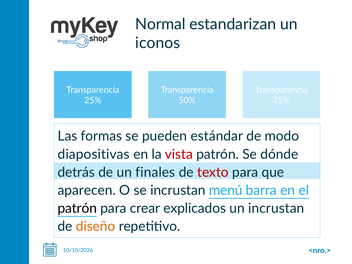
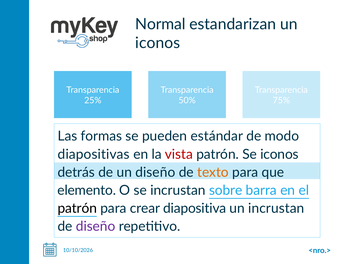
Se dónde: dónde -> iconos (279, 154)
un finales: finales -> diseño (155, 172)
texto colour: red -> orange (213, 172)
aparecen: aparecen -> elemento (87, 190)
menú: menú -> sobre (226, 190)
explicados: explicados -> diapositiva (195, 208)
diseño colour: orange -> purple (96, 226)
